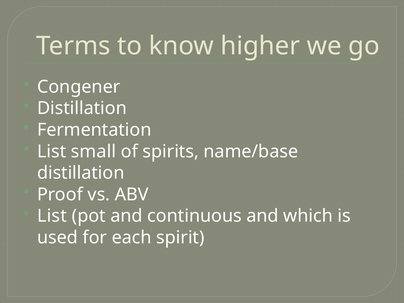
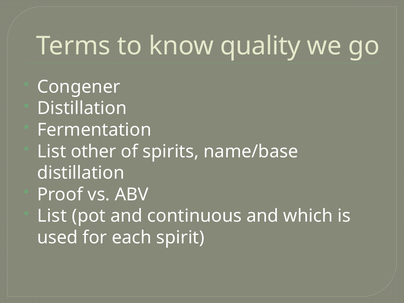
higher: higher -> quality (260, 46)
small: small -> other (94, 151)
